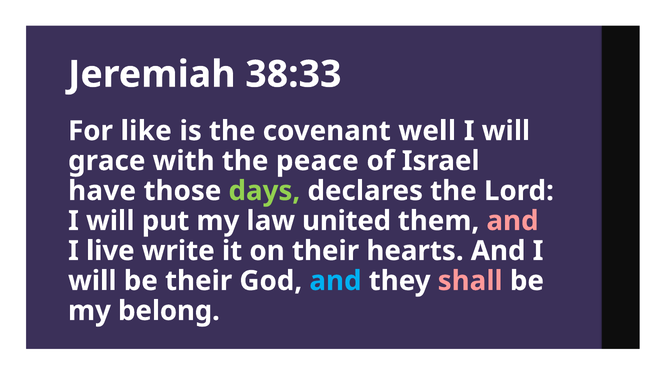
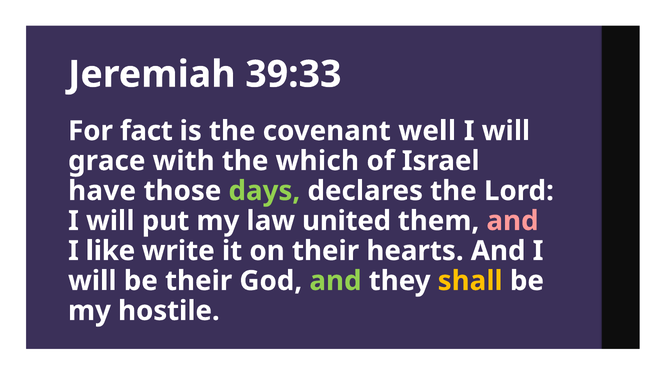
38:33: 38:33 -> 39:33 (293, 74)
like: like -> fact (146, 131)
peace: peace -> which (317, 161)
live: live -> like (110, 251)
and colour: light blue -> light green (335, 281)
shall colour: pink -> yellow (470, 281)
belong: belong -> hostile (169, 311)
